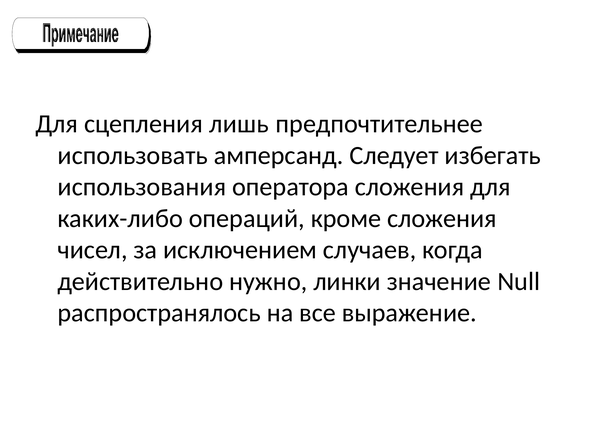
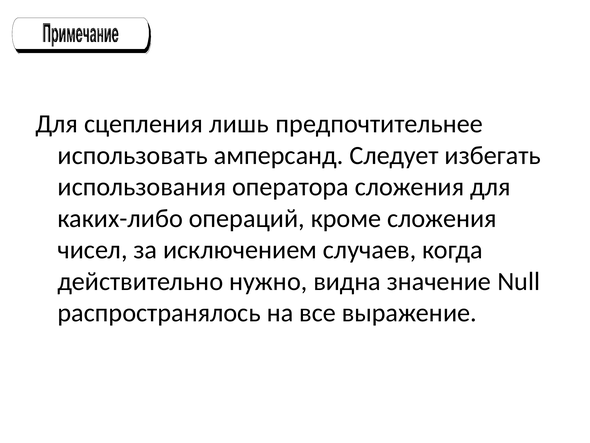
линки: линки -> видна (347, 281)
